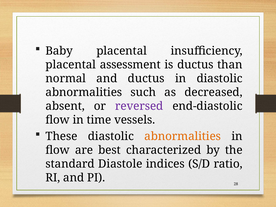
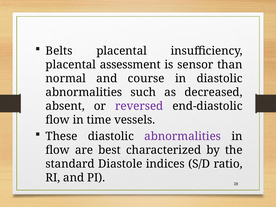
Baby: Baby -> Belts (59, 51)
is ductus: ductus -> sensor (195, 65)
and ductus: ductus -> course (146, 79)
abnormalities colour: orange -> purple (183, 136)
